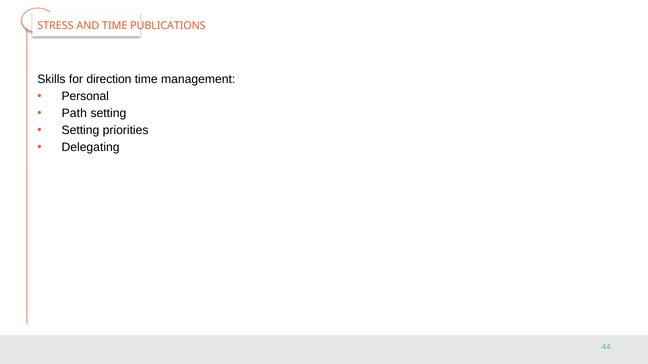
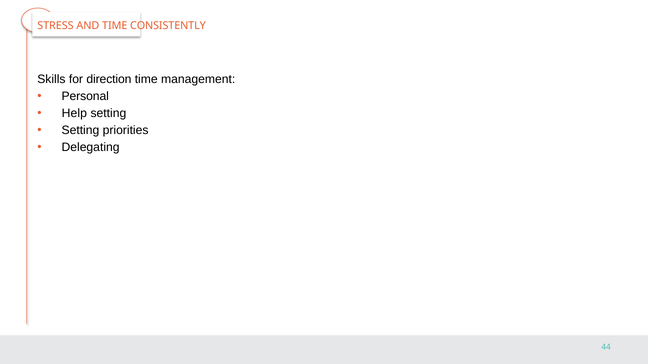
PUBLICATIONS: PUBLICATIONS -> CONSISTENTLY (168, 26)
Path: Path -> Help (74, 113)
